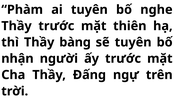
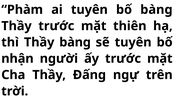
bố nghe: nghe -> bàng (156, 10)
